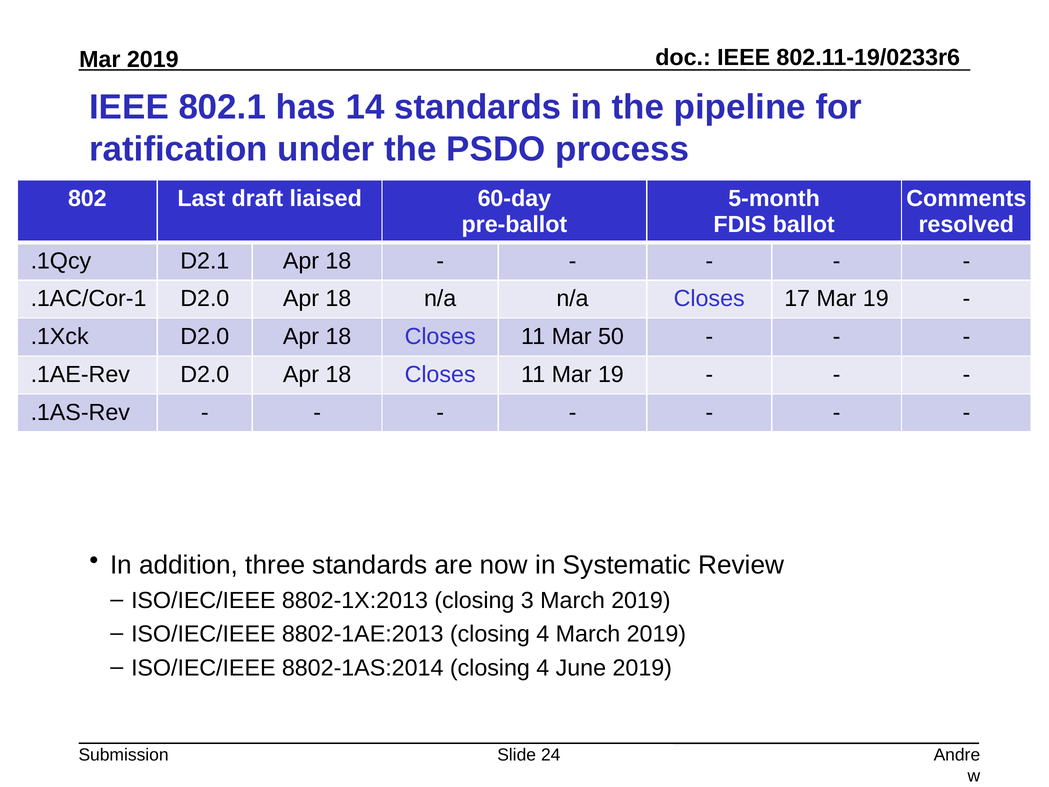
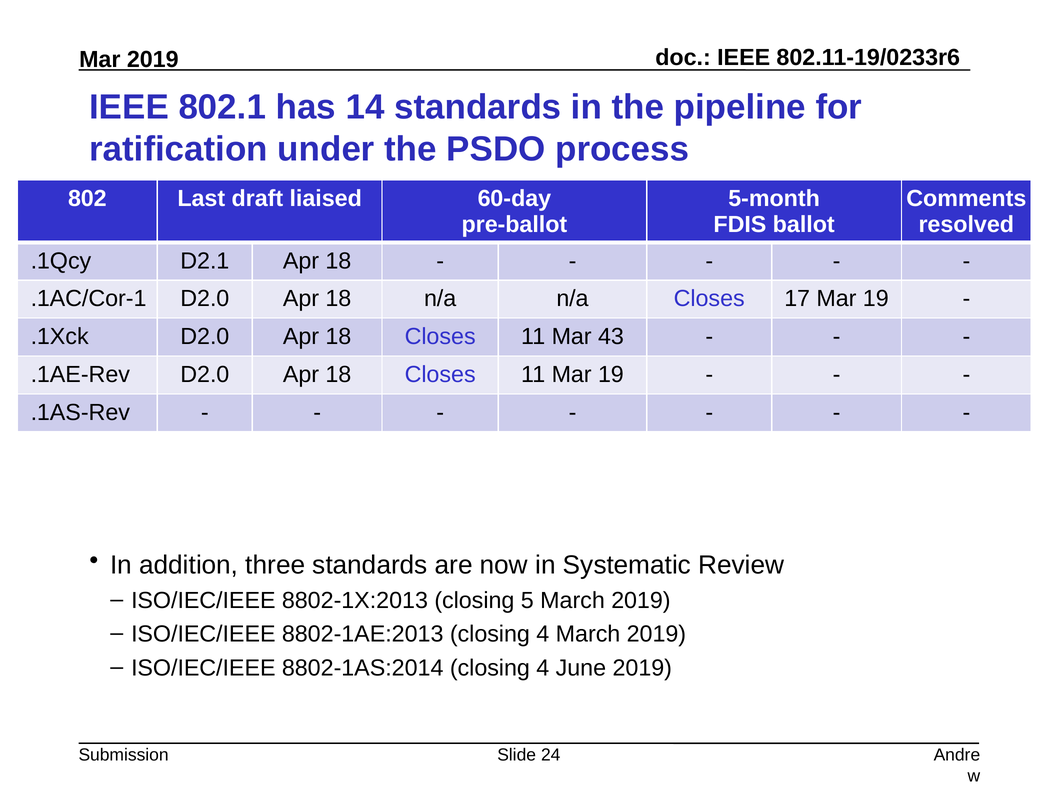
50: 50 -> 43 (611, 337)
3: 3 -> 5 (527, 600)
